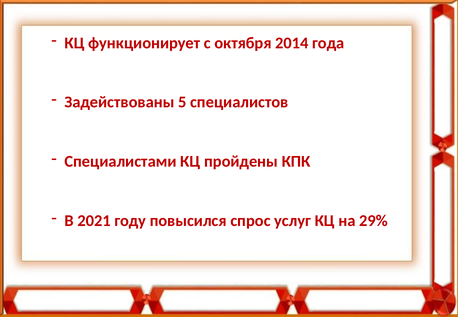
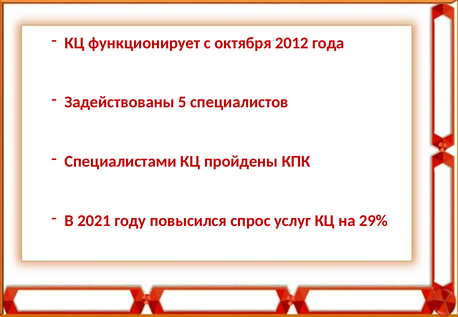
2014: 2014 -> 2012 (292, 43)
